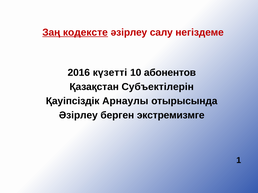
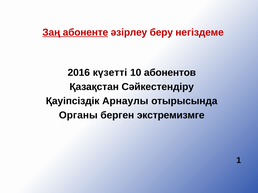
кодексте: кодексте -> абоненте (85, 32)
салу: салу -> беру (161, 32)
Субъектілерін: Субъектілерін -> Сәйкестендіру (158, 87)
Әзірлеу: Әзірлеу -> Органы (78, 115)
